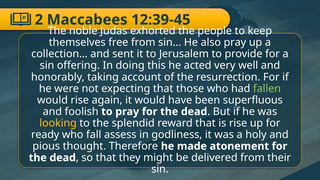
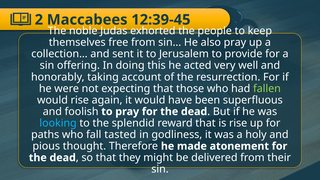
looking colour: yellow -> light blue (58, 123)
ready: ready -> paths (45, 135)
assess: assess -> tasted (120, 135)
